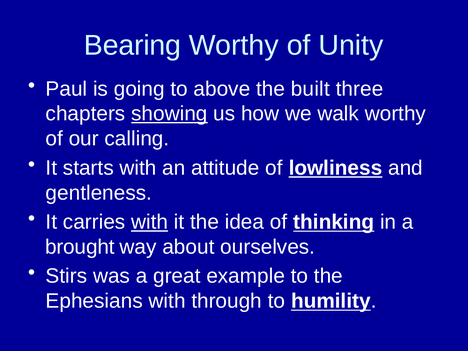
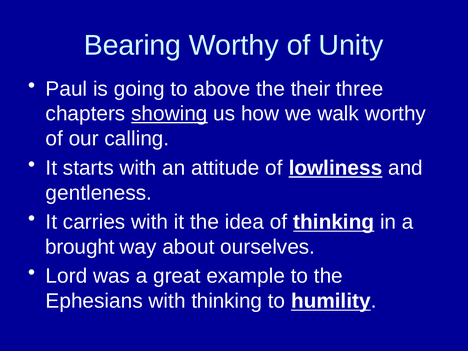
built: built -> their (311, 89)
with underline: present -> none (150, 222)
Stirs: Stirs -> Lord (66, 276)
with through: through -> thinking (227, 301)
